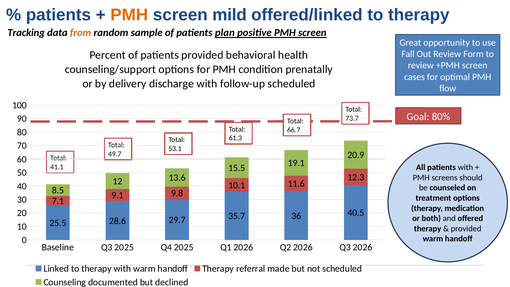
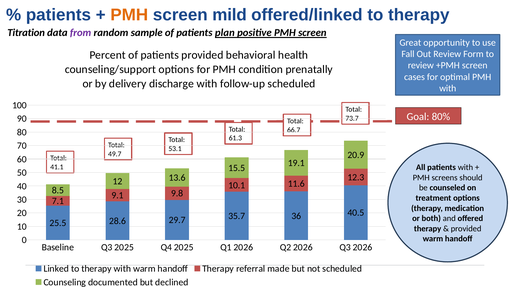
Tracking: Tracking -> Titration (26, 33)
from colour: orange -> purple (81, 33)
flow: flow -> with (448, 88)
